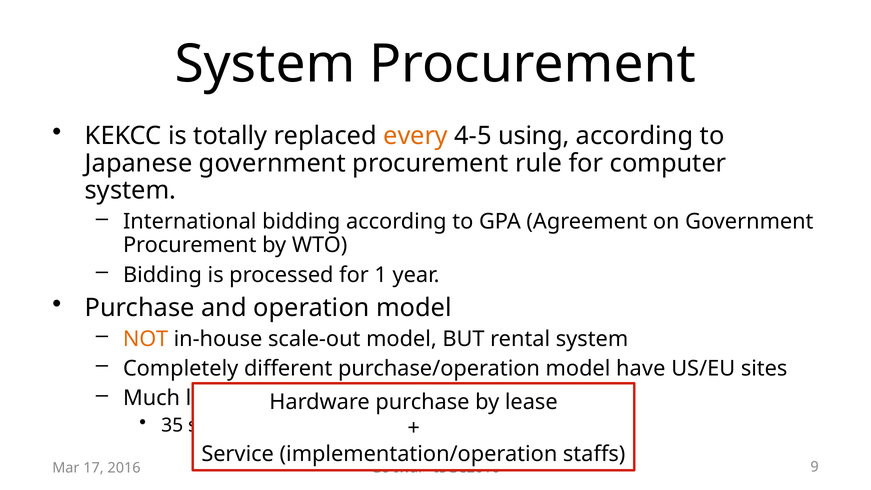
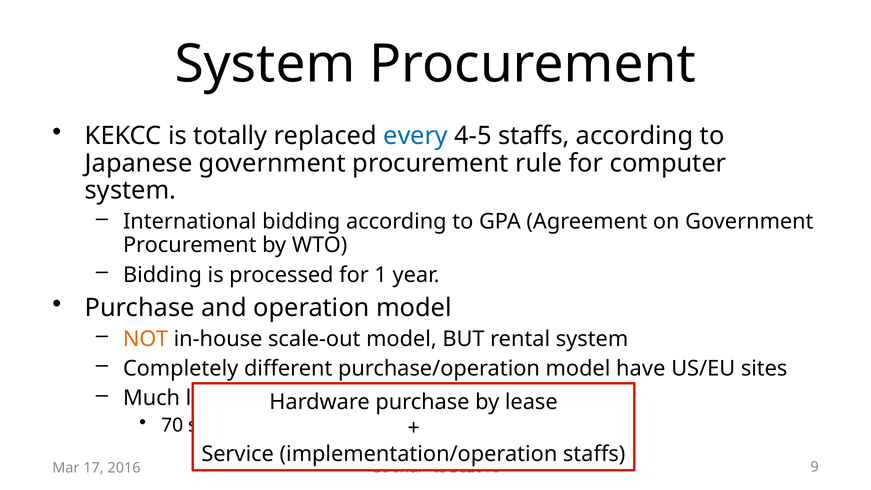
every colour: orange -> blue (416, 136)
4-5 using: using -> staffs (534, 136)
35: 35 -> 70 (172, 425)
